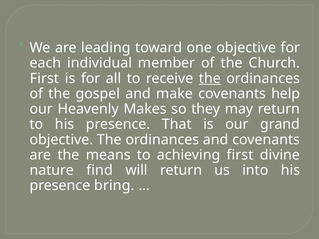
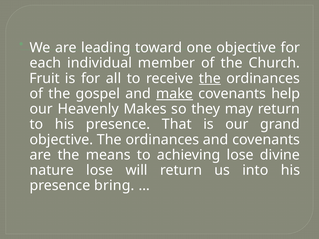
First: First -> Fruit (45, 78)
make underline: none -> present (175, 94)
achieving first: first -> lose (240, 155)
nature find: find -> lose (100, 170)
